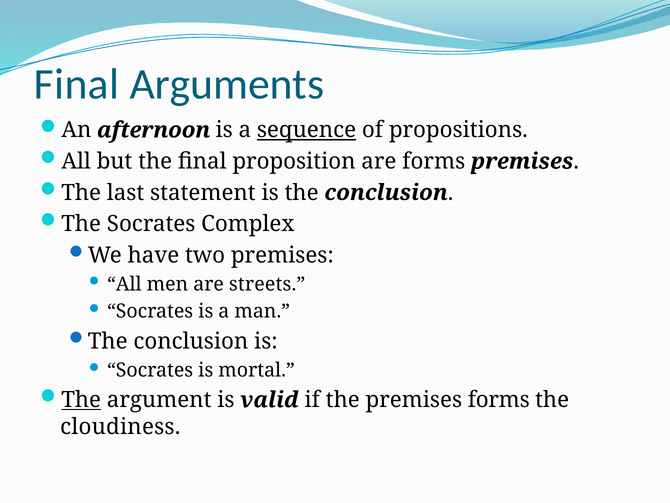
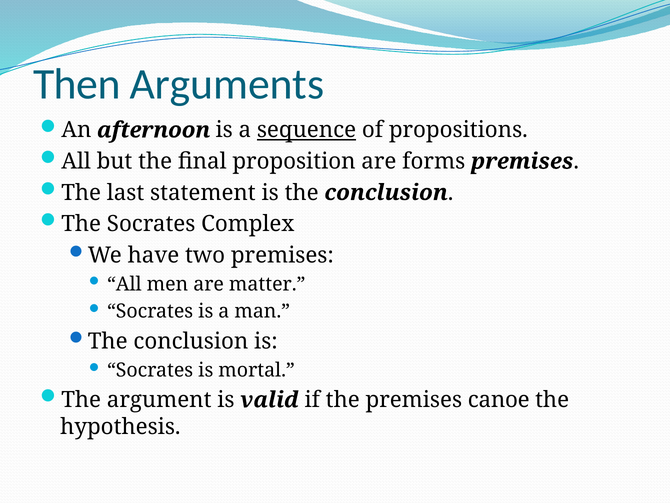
Final: Final -> Then (77, 84)
streets: streets -> matter (267, 284)
The underline: present -> none (81, 400)
premises forms: forms -> canoe (499, 400)
cloudiness: cloudiness -> hypothesis (120, 426)
